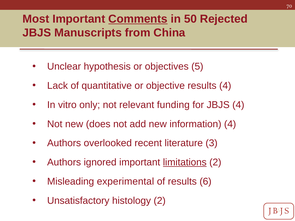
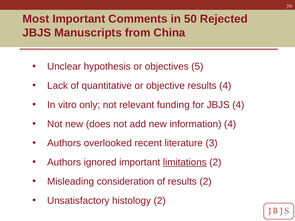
Comments underline: present -> none (138, 19)
experimental: experimental -> consideration (126, 182)
results 6: 6 -> 2 (206, 182)
